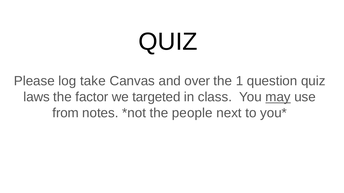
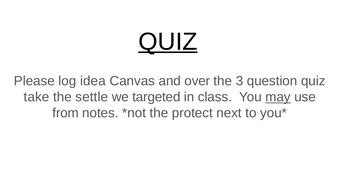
QUIZ underline: none -> present (168, 42)
take: take -> idea (93, 81)
1: 1 -> 3 (239, 81)
laws: laws -> take (37, 97)
factor: factor -> settle (92, 97)
people: people -> protect (192, 113)
